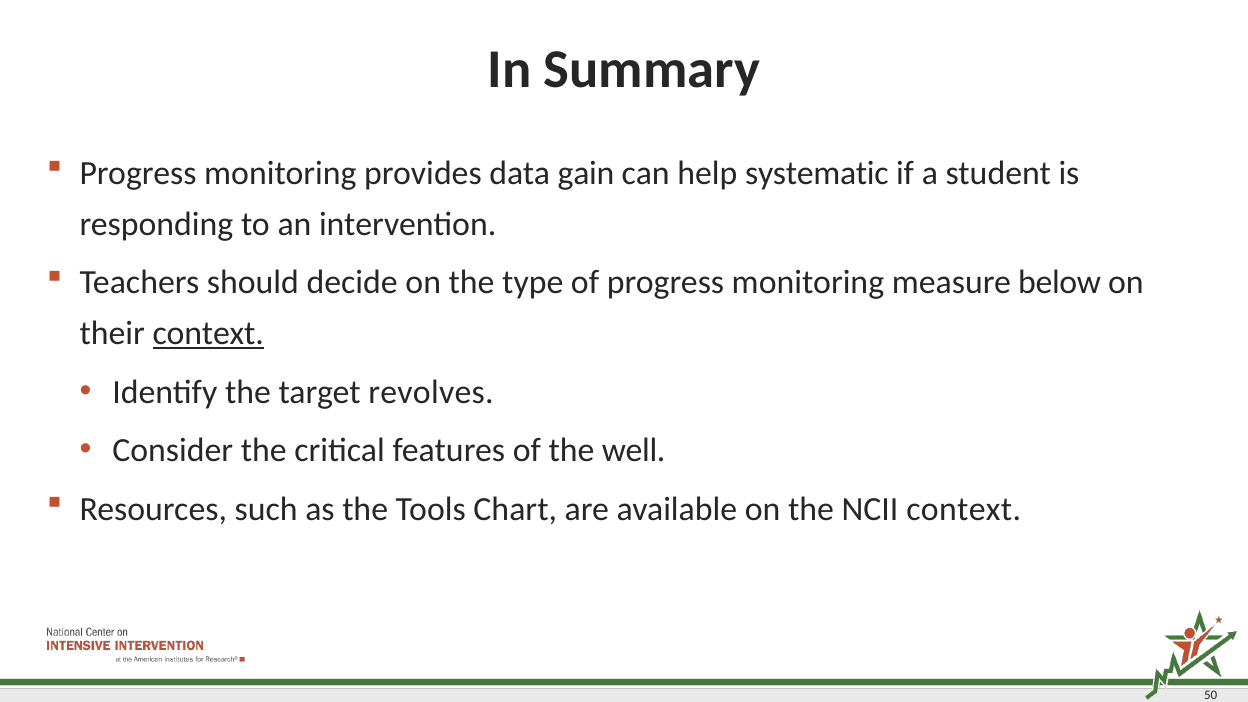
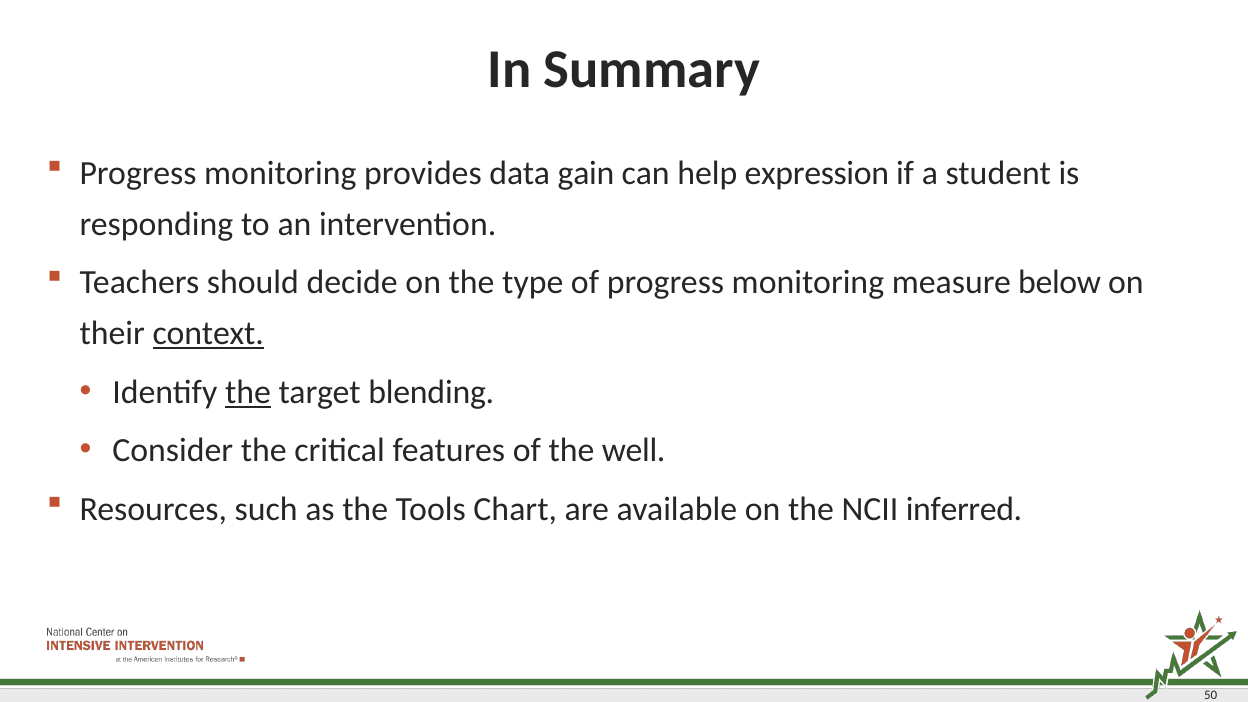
systematic: systematic -> expression (817, 173)
the underline: none -> present (248, 392)
revolves: revolves -> blending (431, 392)
NCII context: context -> inferred (964, 509)
